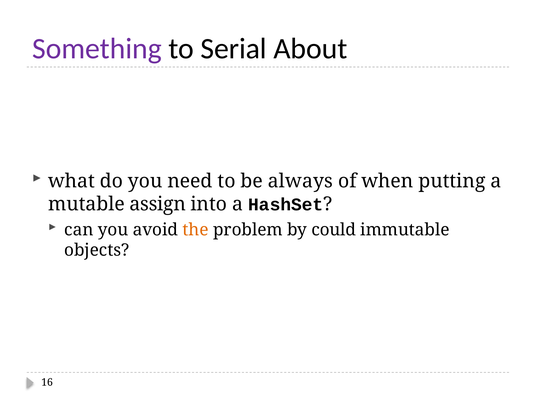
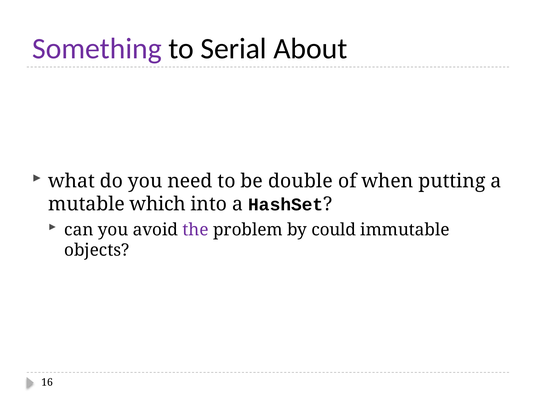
always: always -> double (300, 181)
assign: assign -> which (158, 204)
the colour: orange -> purple (196, 230)
